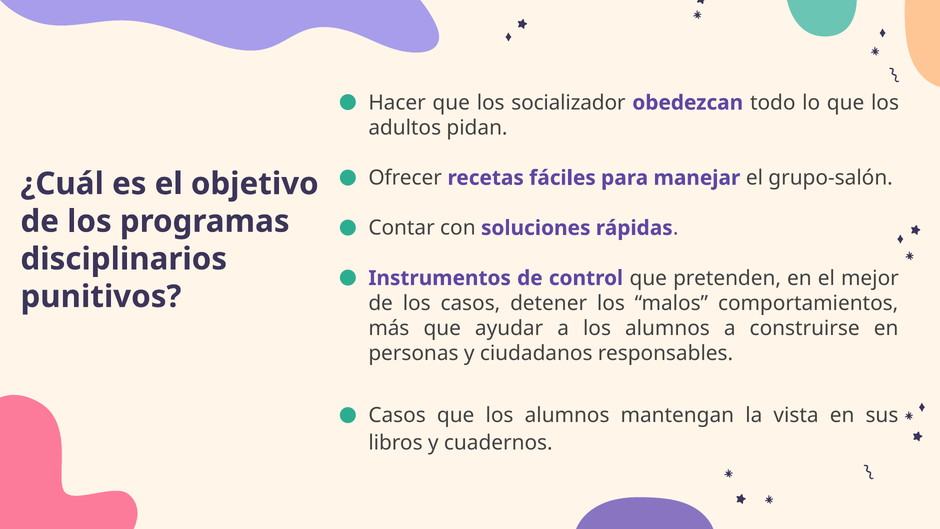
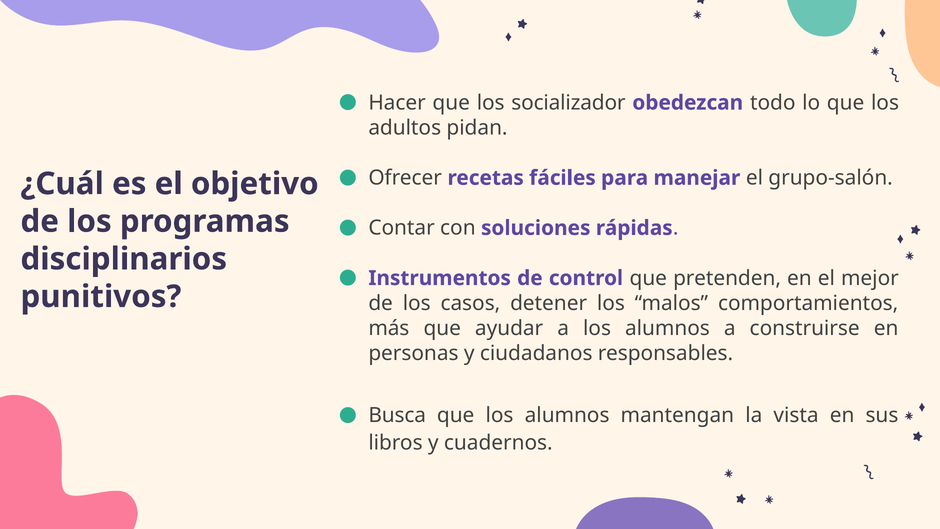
Casos: Casos -> Busca (397, 415)
